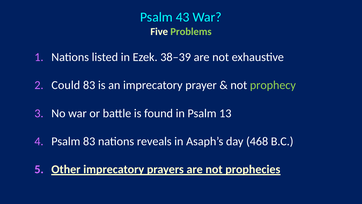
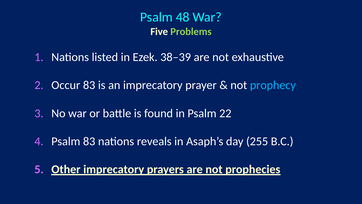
43: 43 -> 48 (183, 17)
Could: Could -> Occur (66, 85)
prophecy colour: light green -> light blue (273, 85)
13: 13 -> 22 (225, 113)
468: 468 -> 255 (257, 141)
